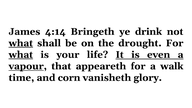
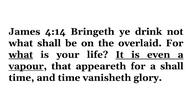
what underline: present -> none (21, 43)
drought: drought -> overlaid (140, 43)
a walk: walk -> shall (172, 66)
and corn: corn -> time (69, 78)
